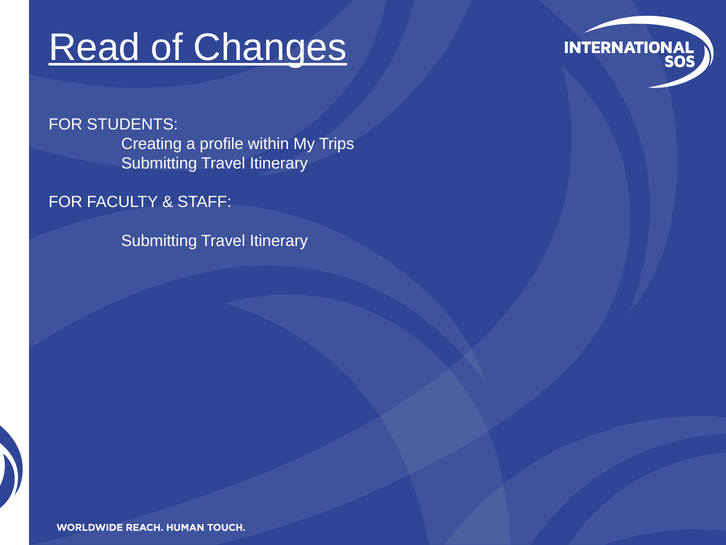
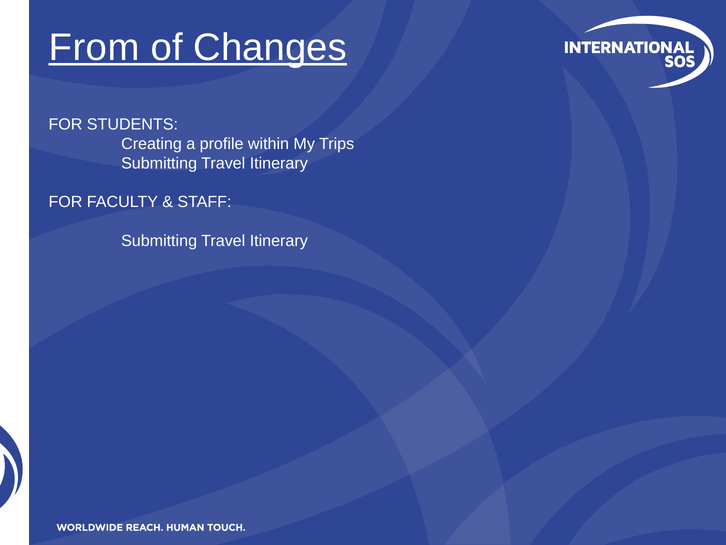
Read: Read -> From (94, 47)
